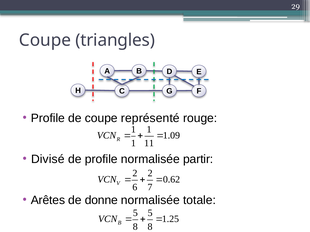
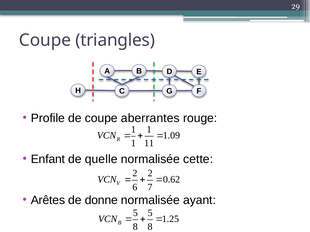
représenté: représenté -> aberrantes (150, 119)
Divisé: Divisé -> Enfant (48, 160)
de profile: profile -> quelle (101, 160)
partir: partir -> cette (198, 160)
totale: totale -> ayant (200, 201)
